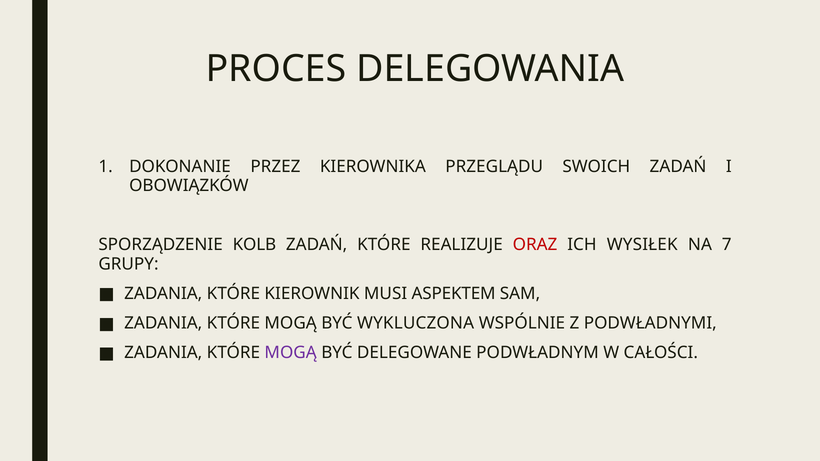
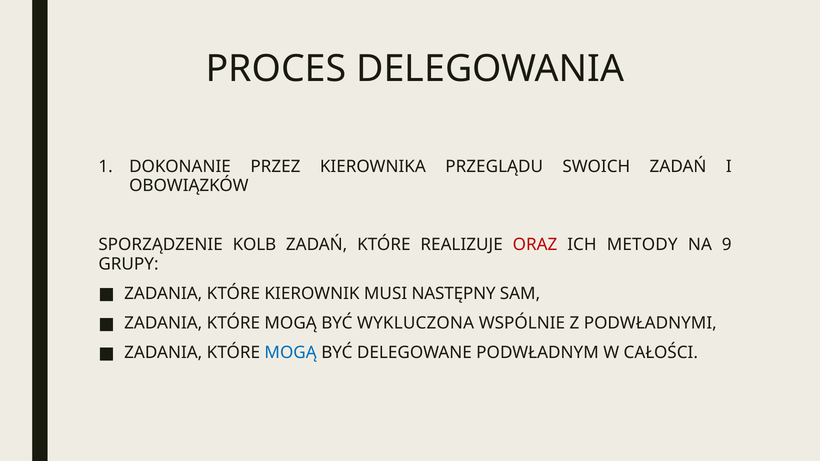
WYSIŁEK: WYSIŁEK -> METODY (642, 245)
7: 7 -> 9 (727, 245)
ASPEKTEM: ASPEKTEM -> NASTĘPNY (454, 294)
MOGĄ colour: purple -> blue (291, 353)
